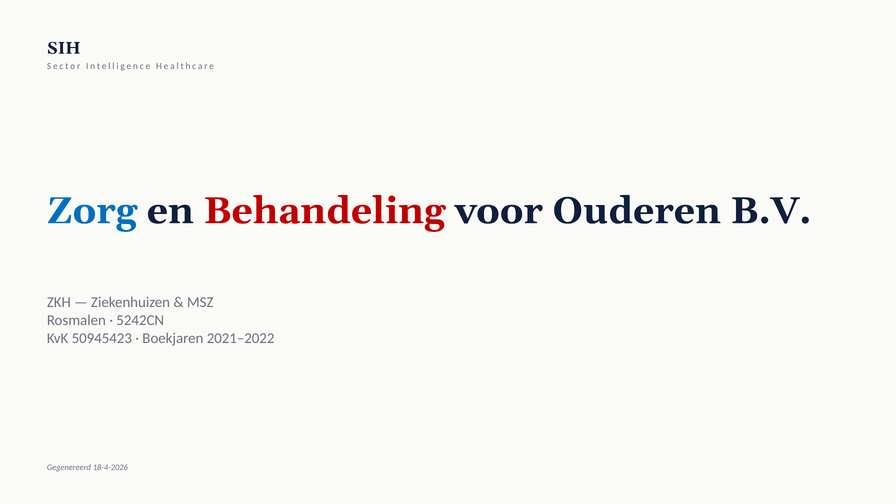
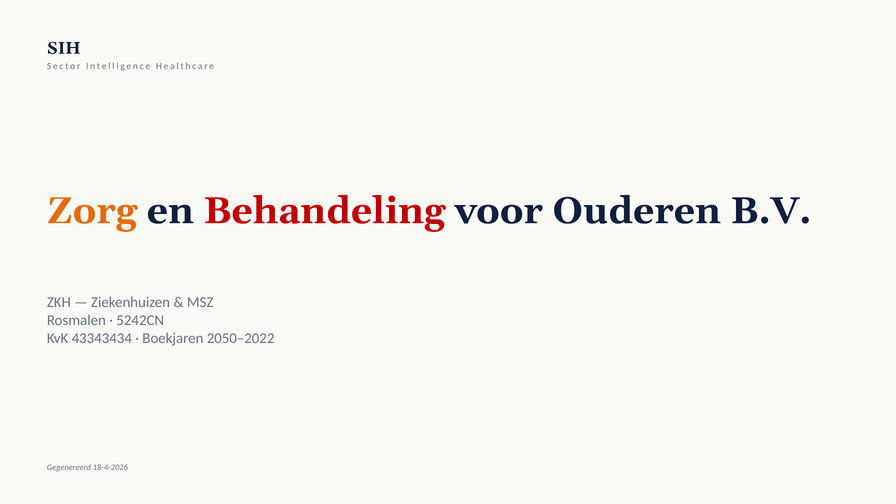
Zorg colour: blue -> orange (92, 211)
50945423: 50945423 -> 43343434 (102, 338)
2021–2022: 2021–2022 -> 2050–2022 (241, 338)
